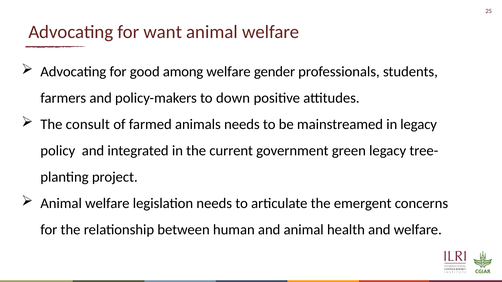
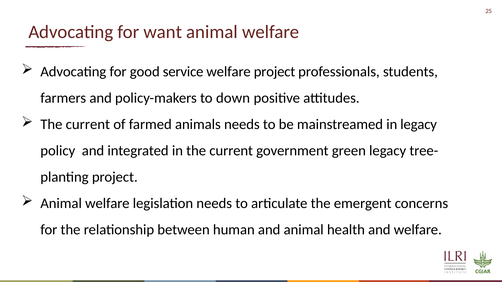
among: among -> service (183, 72)
welfare gender: gender -> project (275, 72)
consult: consult -> current (88, 125)
